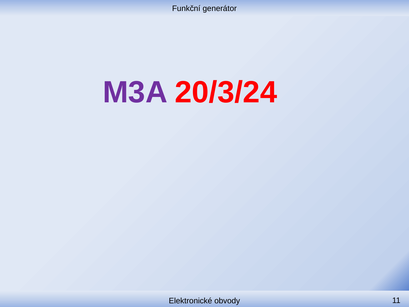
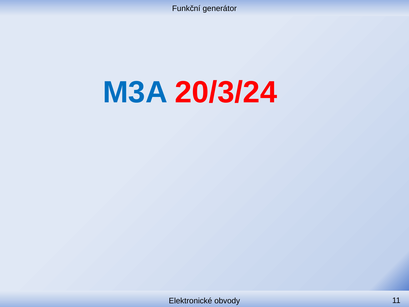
M3A colour: purple -> blue (135, 92)
